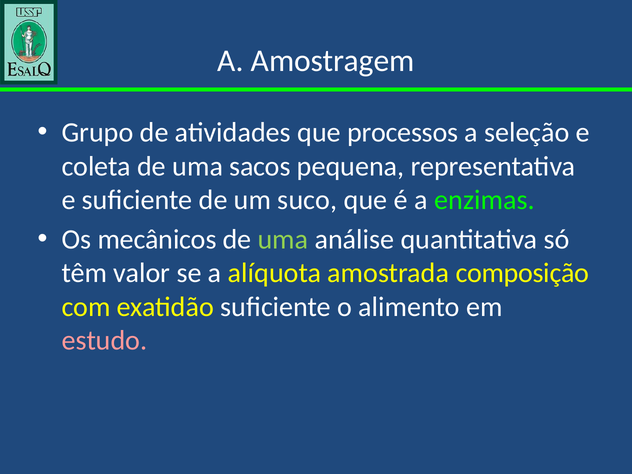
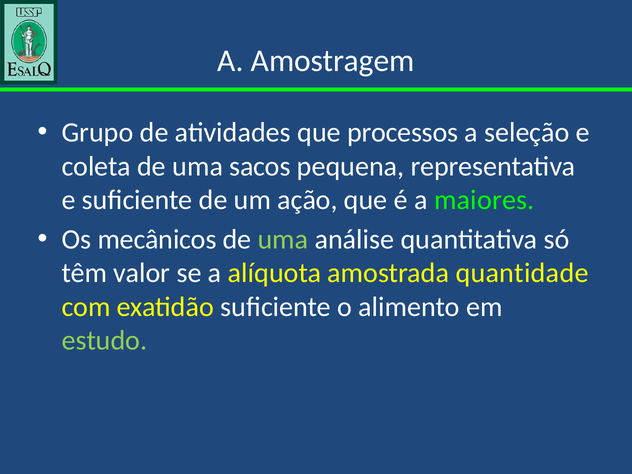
suco: suco -> ação (308, 200)
enzimas: enzimas -> maiores (484, 200)
composição: composição -> quantidade (522, 273)
estudo colour: pink -> light green (104, 341)
